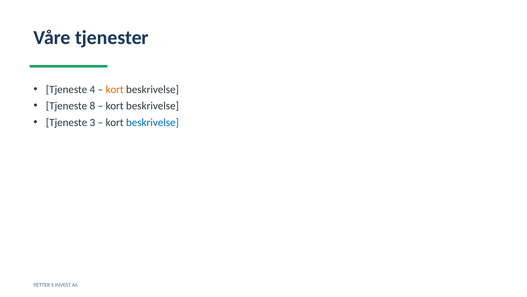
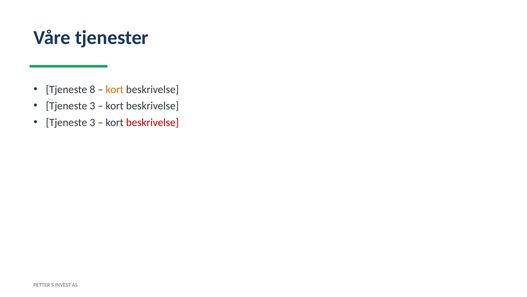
4: 4 -> 8 (92, 89)
8: 8 -> 3 (92, 106)
beskrivelse colour: blue -> red (152, 122)
